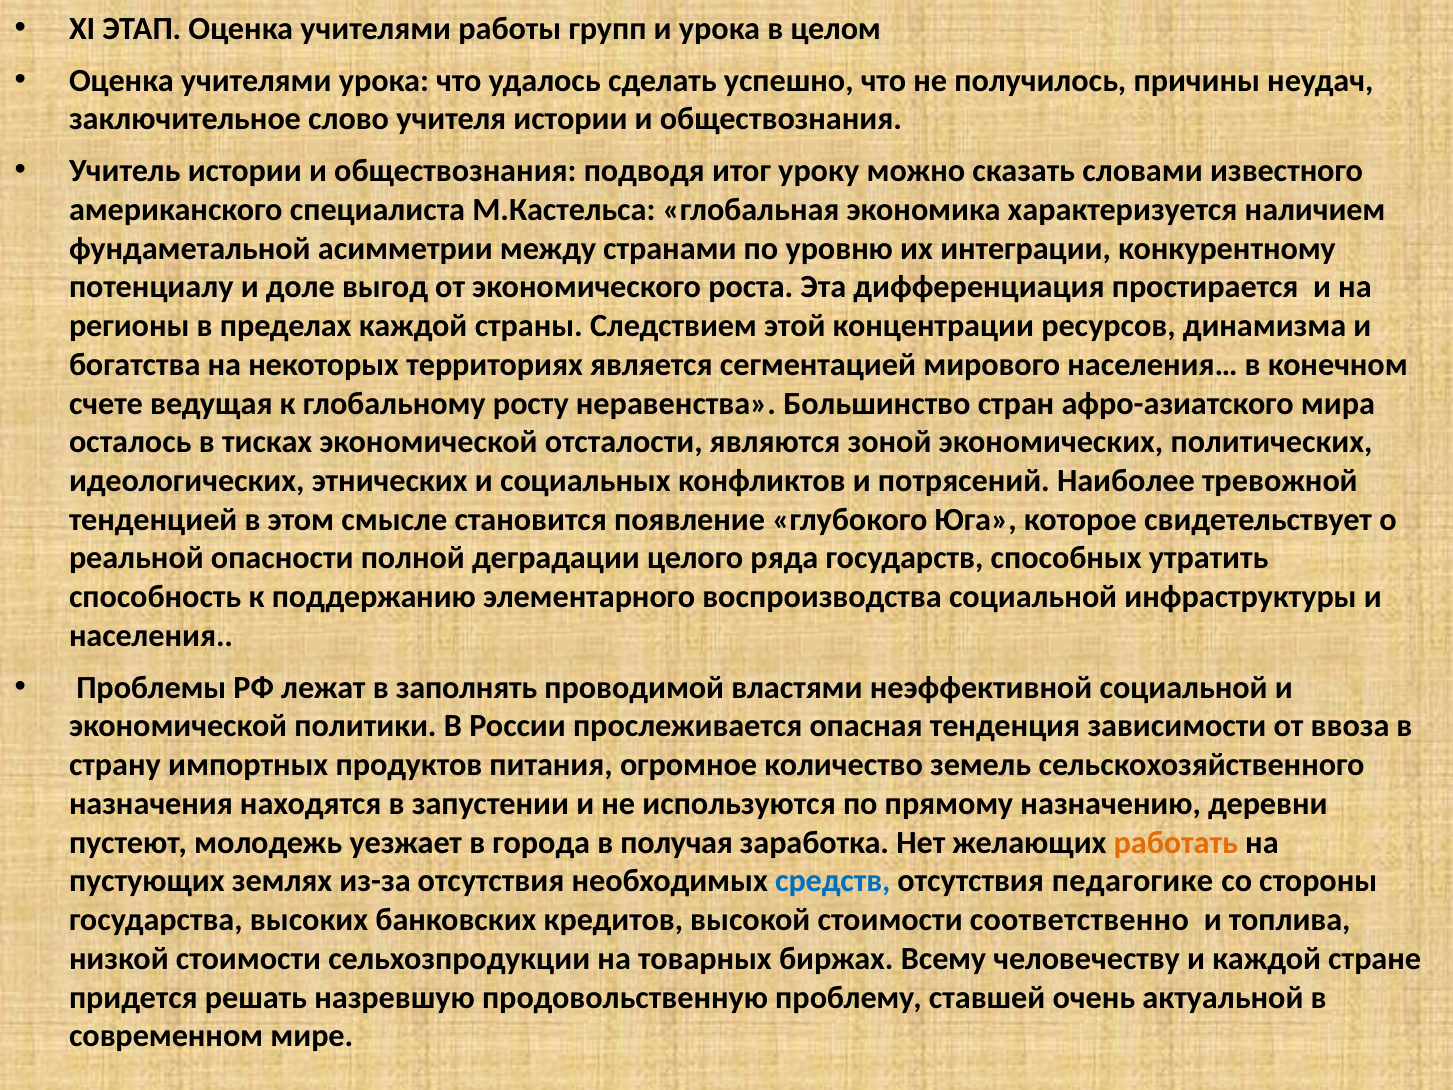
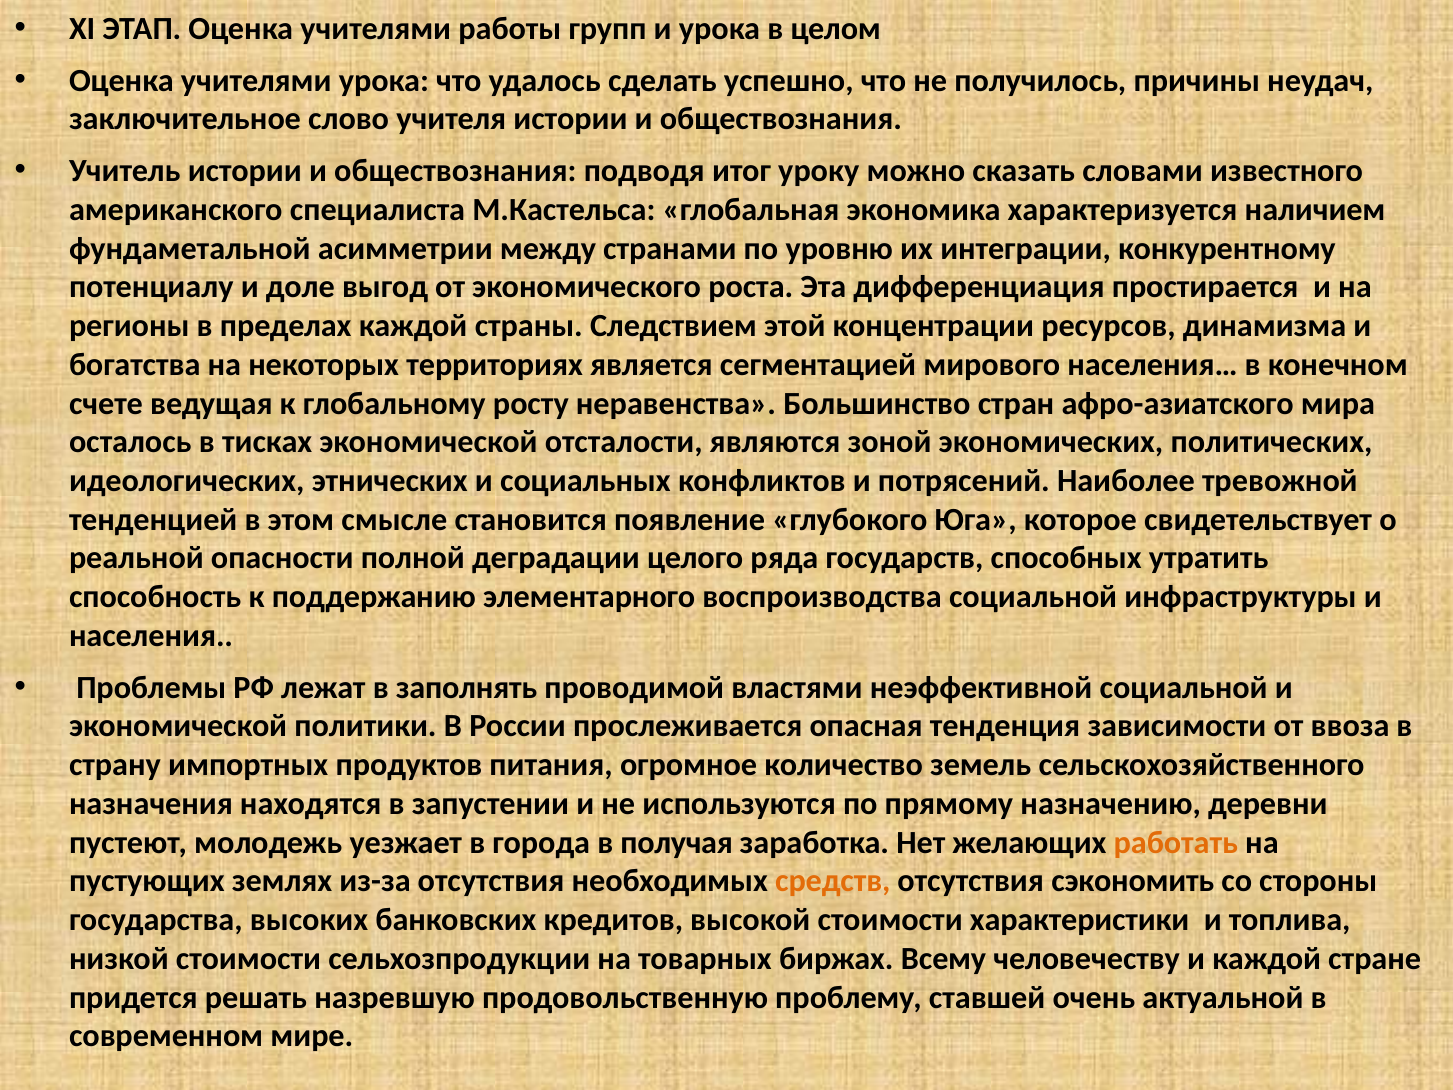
средств colour: blue -> orange (833, 881)
педагогике: педагогике -> сэкономить (1133, 881)
соответственно: соответственно -> характеристики (1080, 920)
